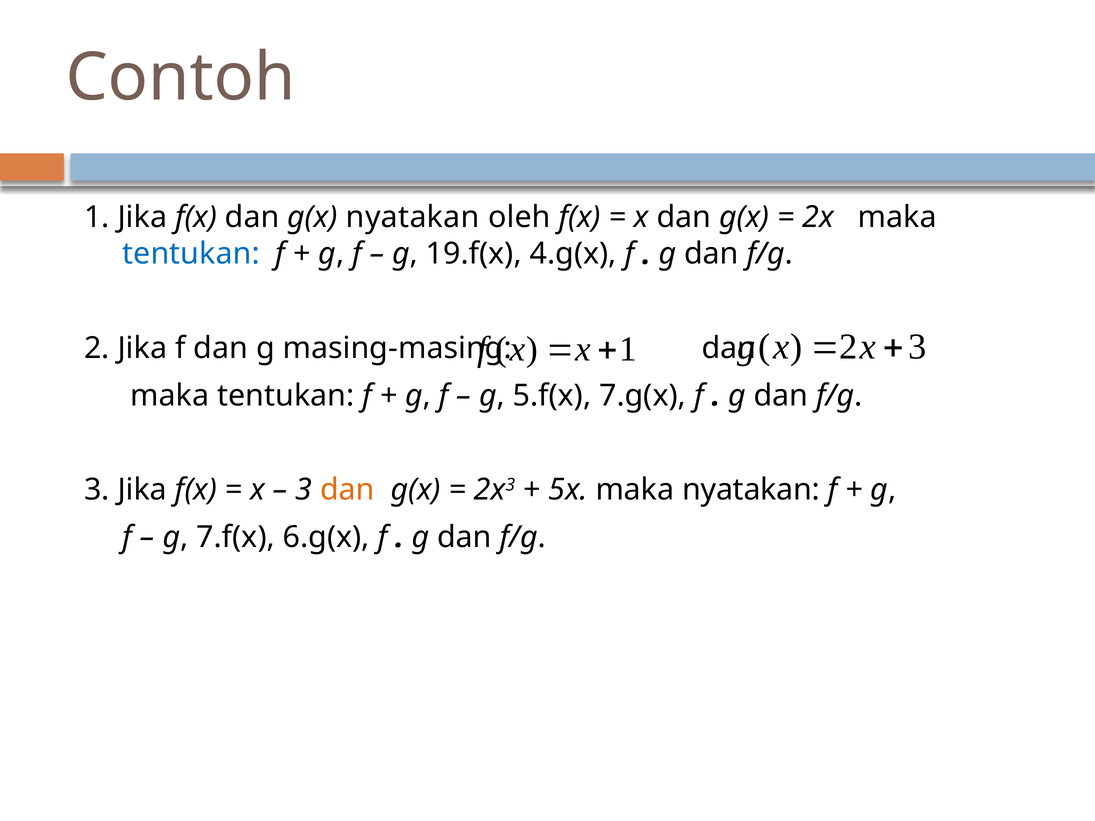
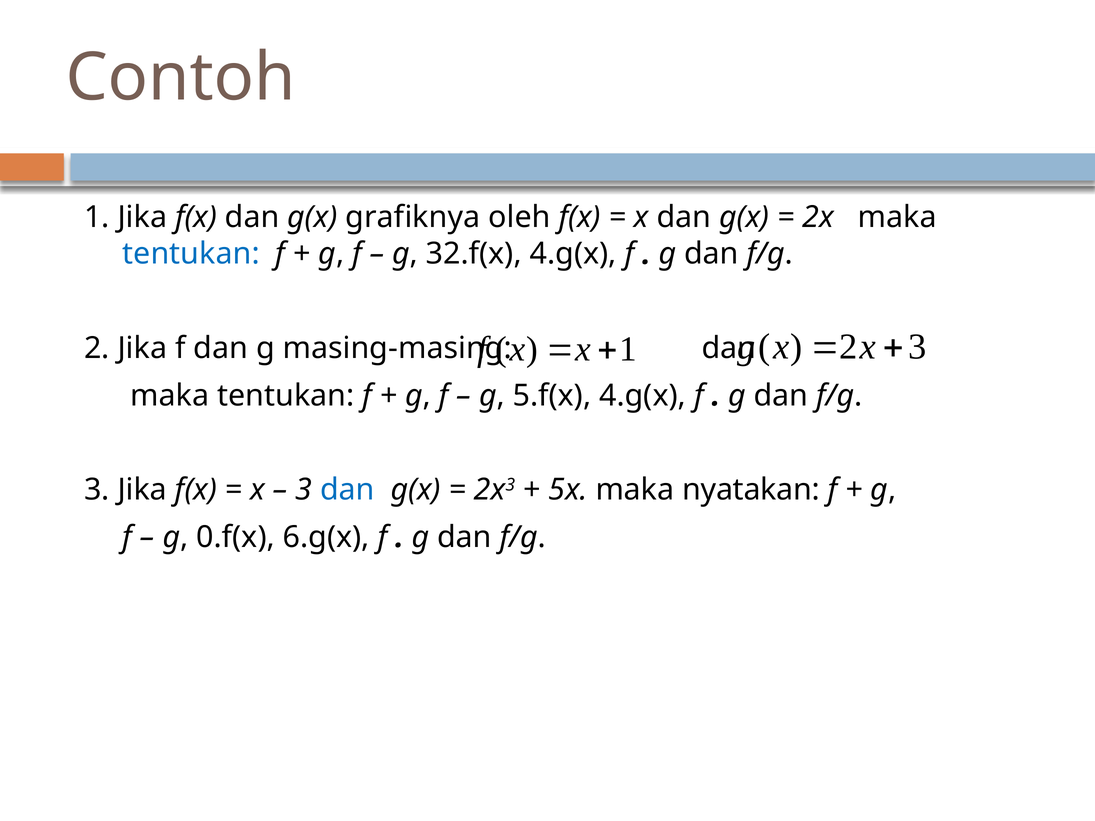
g(x nyatakan: nyatakan -> grafiknya (413, 217)
19.f(x: 19.f(x -> 32.f(x (474, 254)
5.f(x 7.g(x: 7.g(x -> 4.g(x (643, 396)
dan colour: orange -> blue (347, 490)
7.f(x: 7.f(x -> 0.f(x (236, 537)
